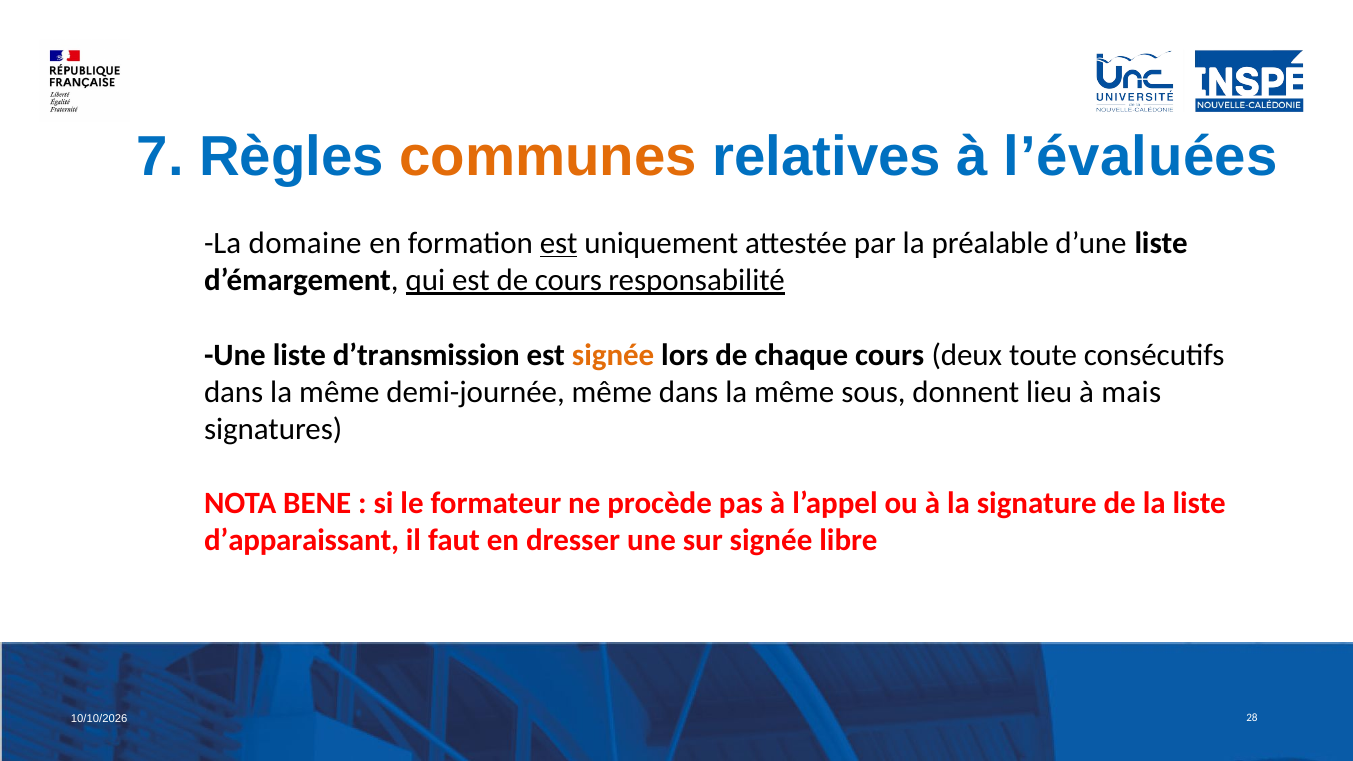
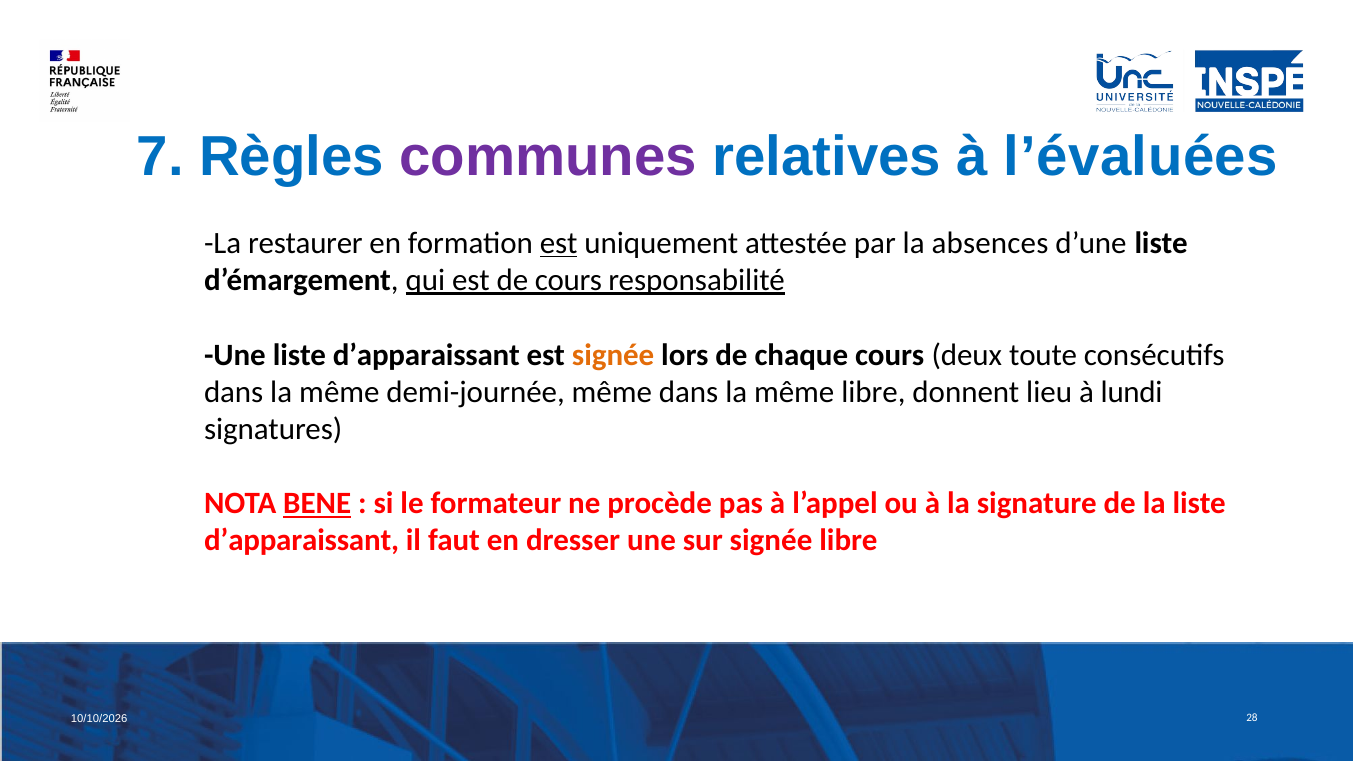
communes colour: orange -> purple (548, 157)
domaine: domaine -> restaurer (305, 243)
préalable: préalable -> absences (990, 243)
Une liste d’transmission: d’transmission -> d’apparaissant (426, 355)
même sous: sous -> libre (873, 392)
mais: mais -> lundi (1132, 392)
BENE underline: none -> present (317, 504)
